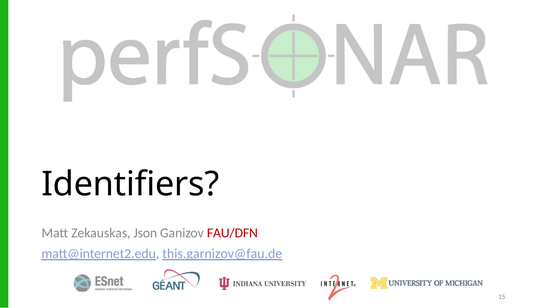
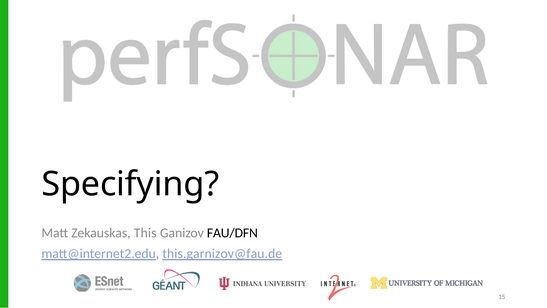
Identifiers: Identifiers -> Specifying (130, 184)
Json: Json -> This (145, 233)
FAU/DFN colour: red -> black (232, 233)
